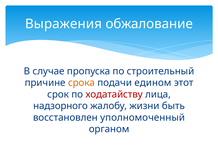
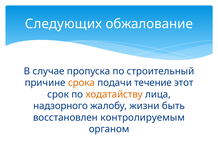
Выражения: Выражения -> Следующих (64, 24)
едином: едином -> течение (153, 83)
ходатайству colour: red -> orange (114, 95)
уполномоченный: уполномоченный -> контролируемым (143, 118)
